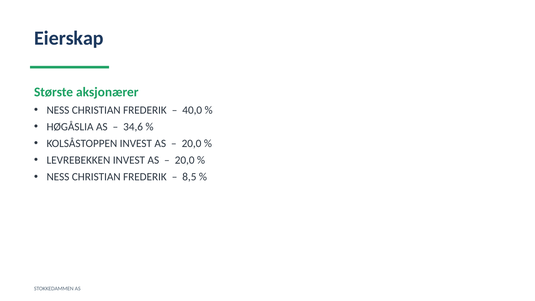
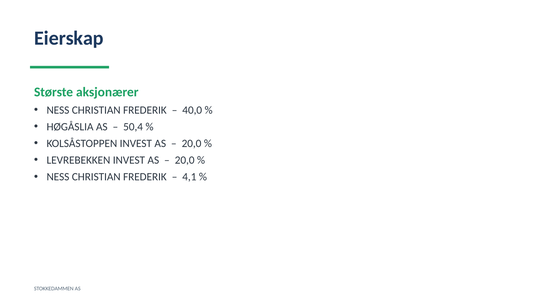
34,6: 34,6 -> 50,4 (133, 127)
8,5: 8,5 -> 4,1 (189, 177)
